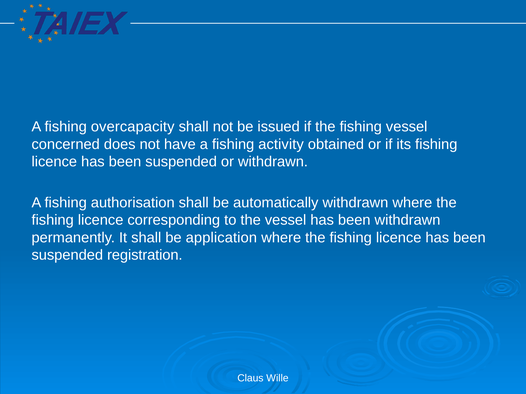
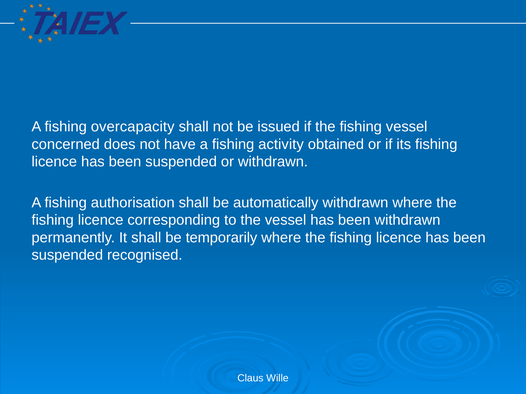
application: application -> temporarily (221, 238)
registration: registration -> recognised (145, 255)
